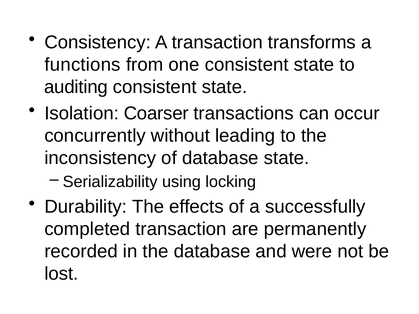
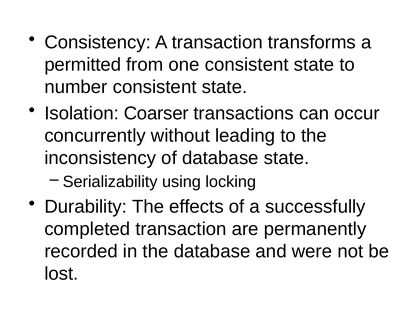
functions: functions -> permitted (83, 65)
auditing: auditing -> number (76, 87)
